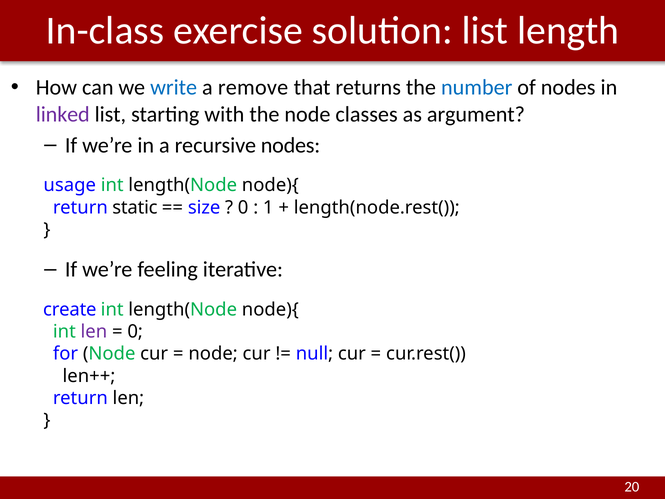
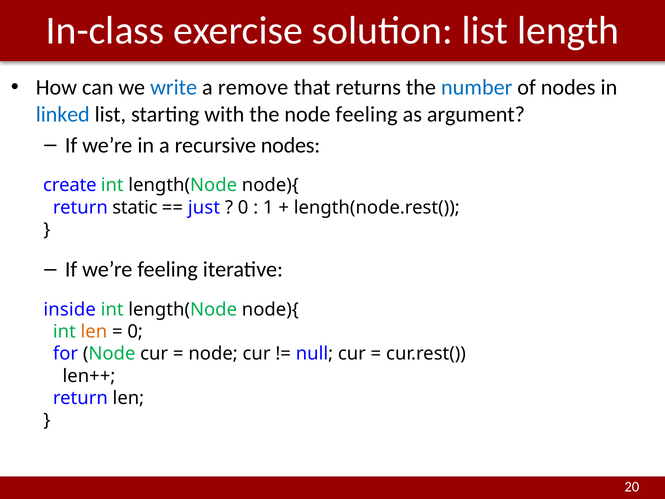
linked colour: purple -> blue (63, 114)
node classes: classes -> feeling (367, 114)
usage: usage -> create (70, 185)
size: size -> just (204, 207)
create: create -> inside (70, 309)
len colour: purple -> orange (94, 331)
